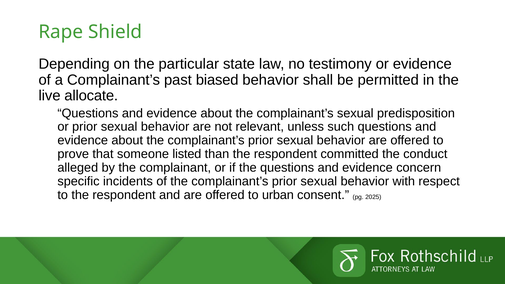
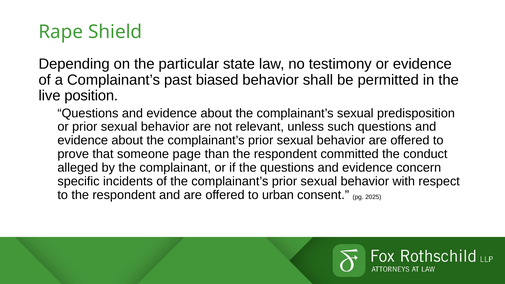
allocate: allocate -> position (91, 96)
listed: listed -> page (187, 154)
